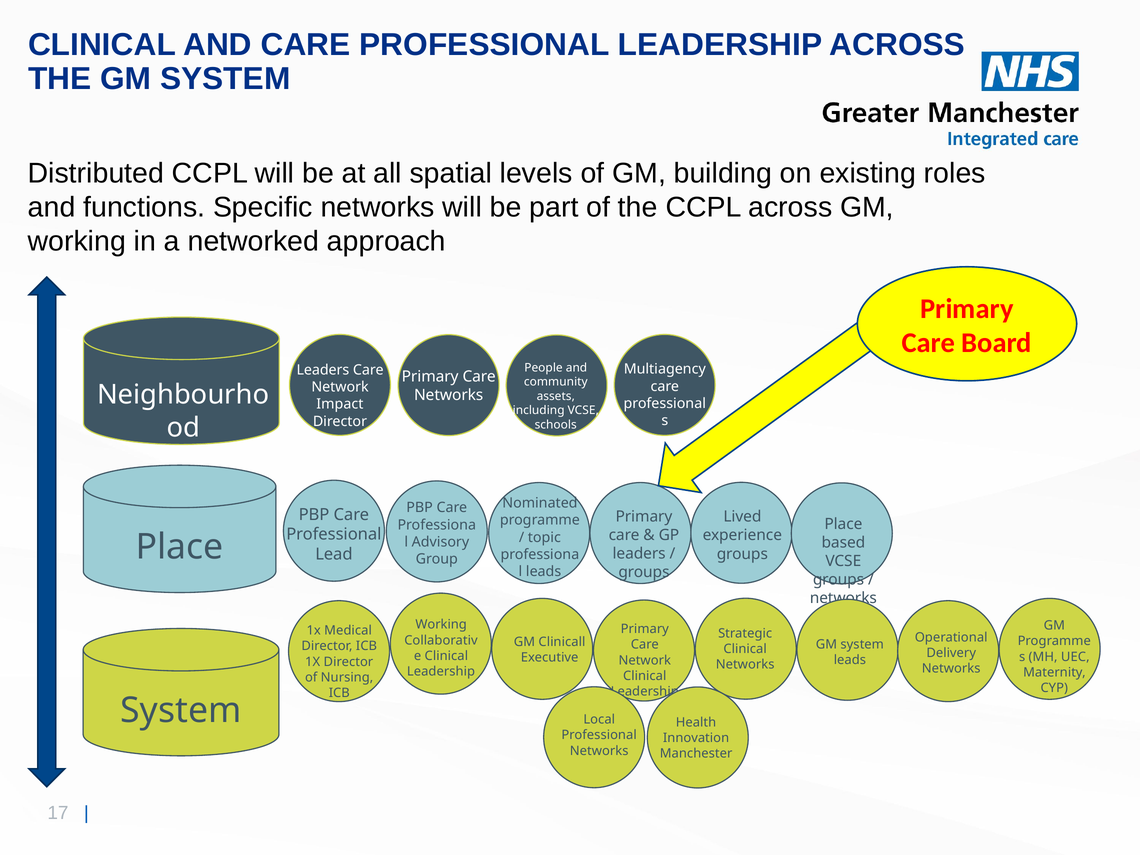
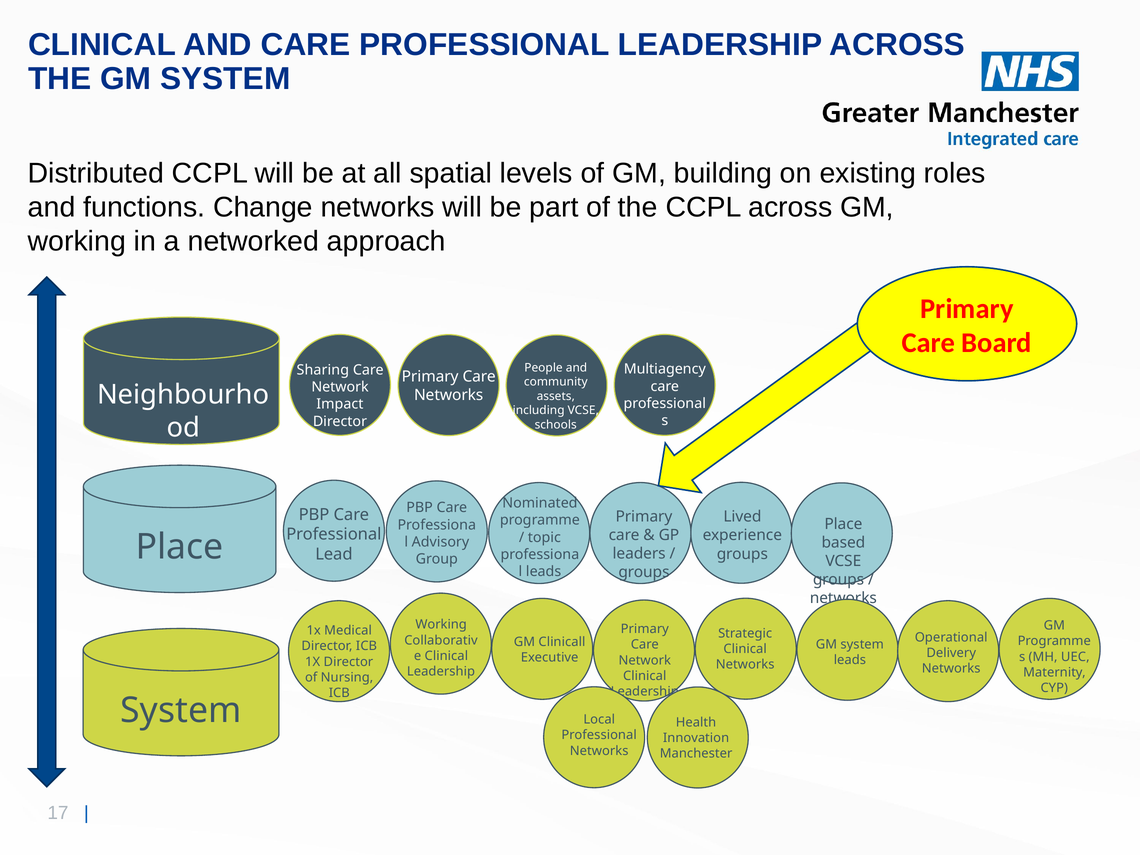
Specific: Specific -> Change (263, 207)
Leaders: Leaders -> Sharing (323, 370)
